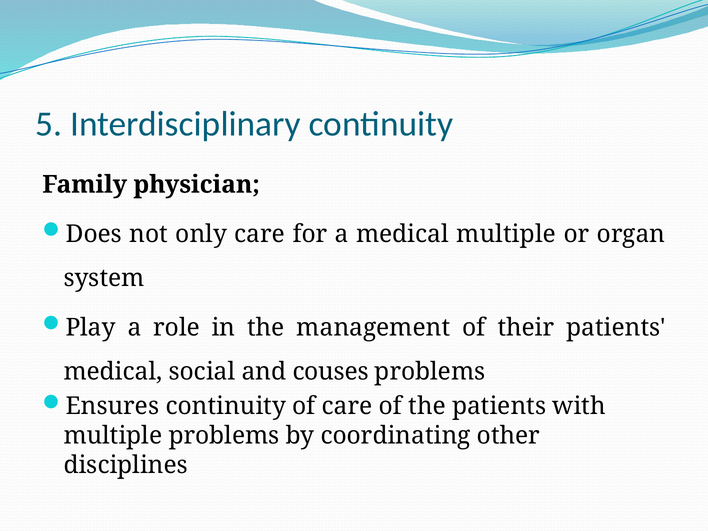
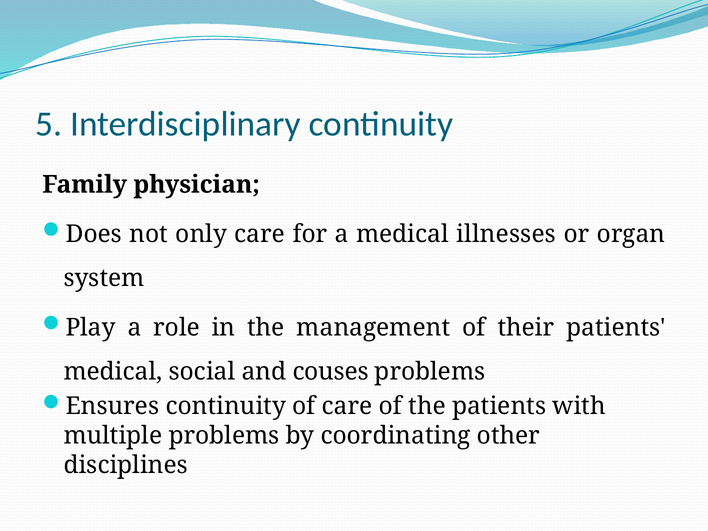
medical multiple: multiple -> illnesses (506, 234)
